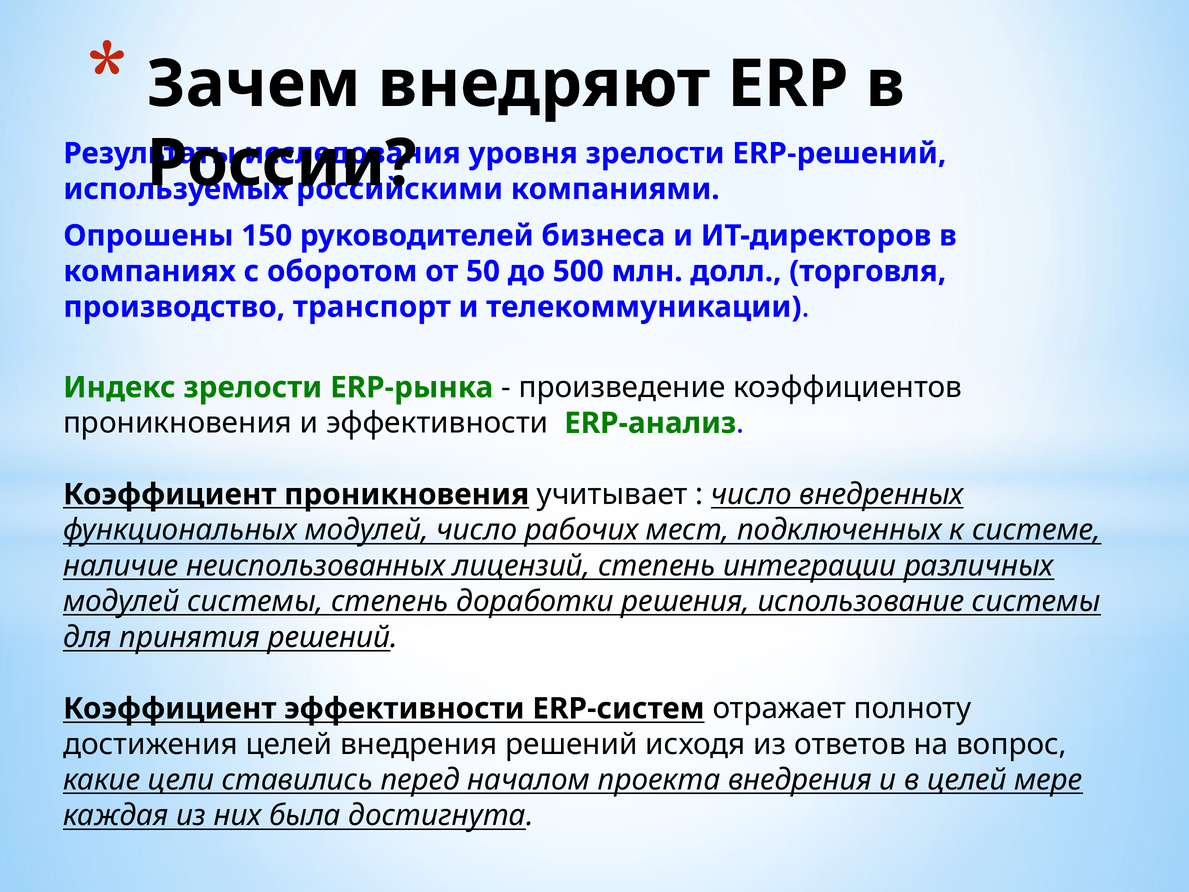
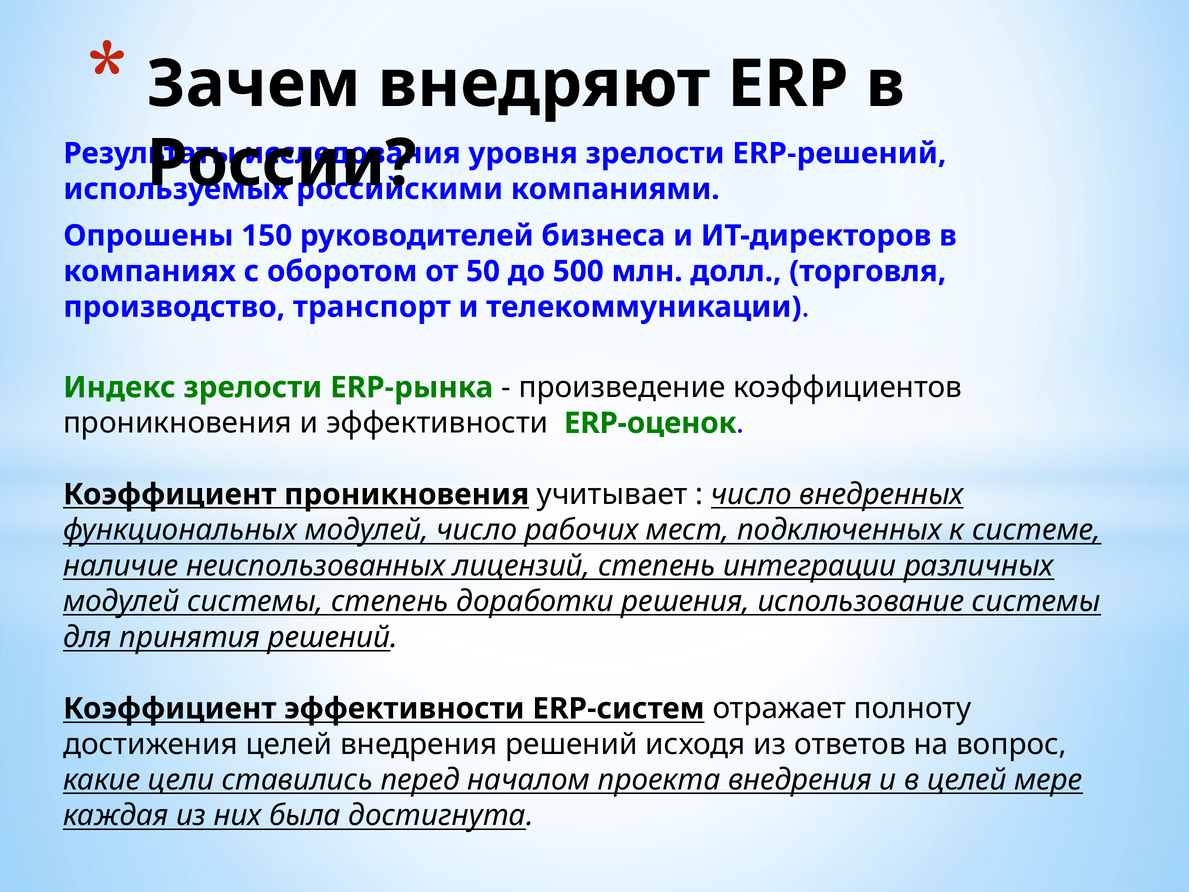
ERP-анализ: ERP-анализ -> ERP-оценок (650, 423)
